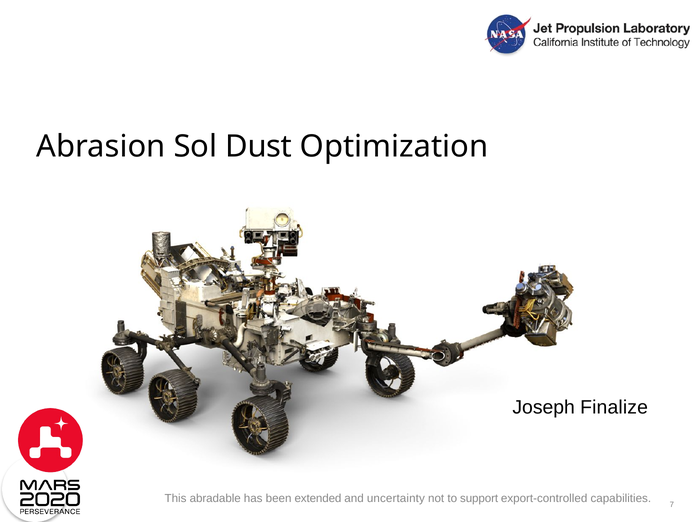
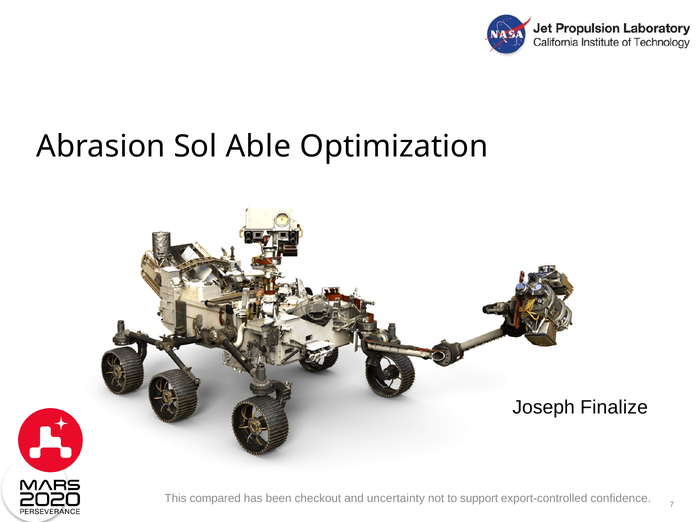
Dust: Dust -> Able (258, 147)
abradable: abradable -> compared (215, 499)
extended: extended -> checkout (318, 499)
capabilities: capabilities -> confidence (621, 499)
